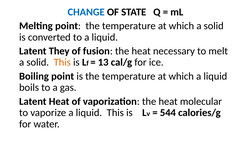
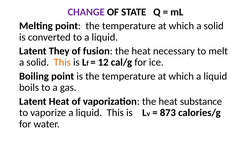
CHANGE colour: blue -> purple (86, 12)
13: 13 -> 12 (103, 62)
molecular: molecular -> substance (201, 102)
544: 544 -> 873 (168, 113)
